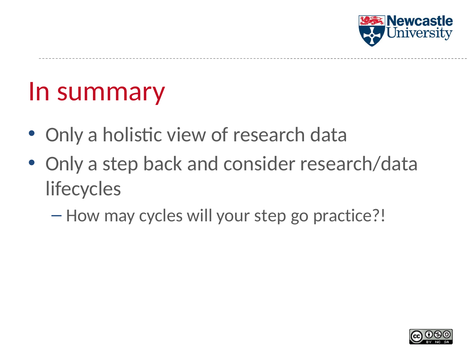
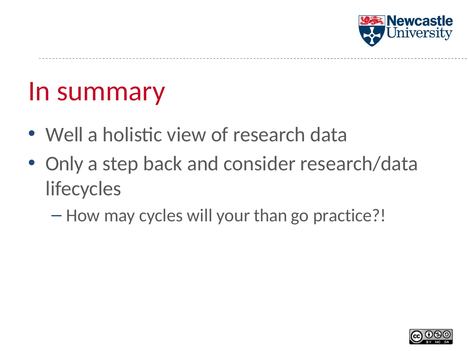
Only: Only -> Well (65, 135)
your step: step -> than (271, 216)
